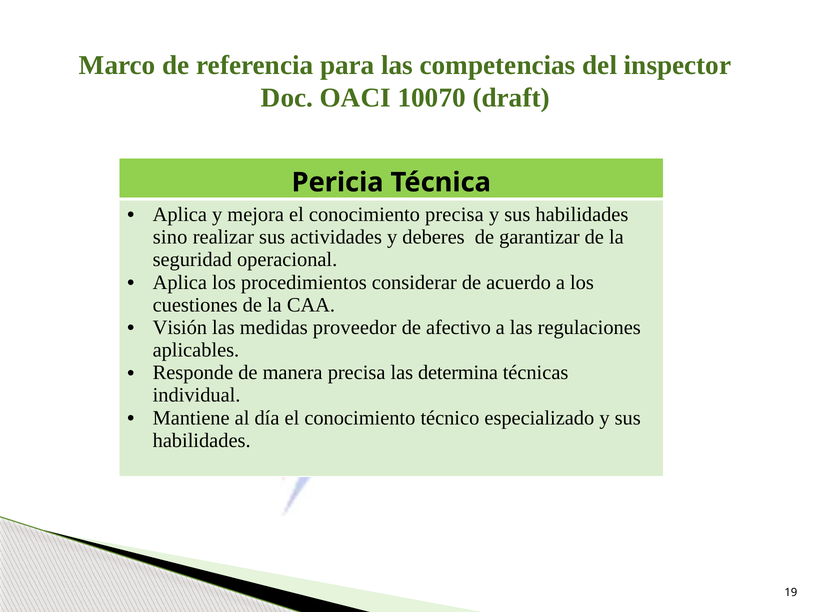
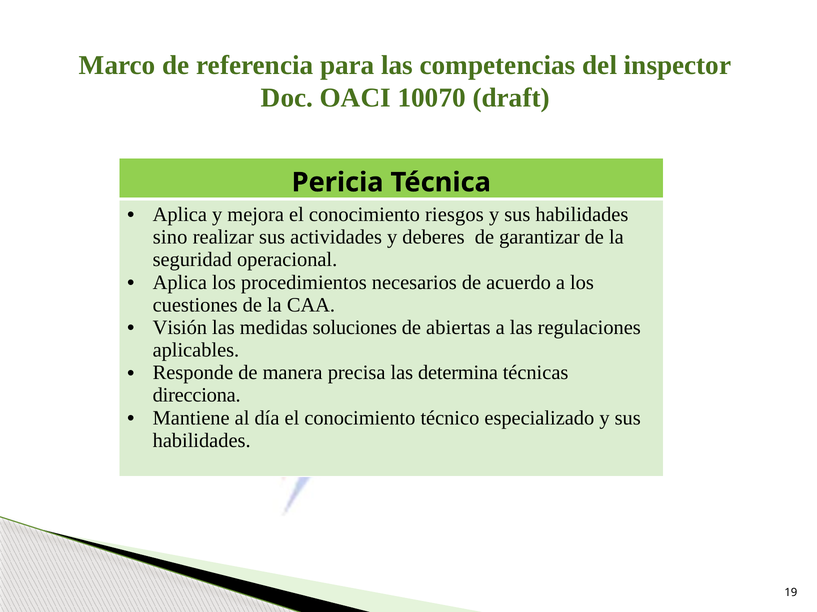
conocimiento precisa: precisa -> riesgos (454, 215)
considerar: considerar -> necesarios (414, 283)
proveedor: proveedor -> soluciones (355, 328)
afectivo: afectivo -> abiertas (458, 328)
individual: individual -> direcciona (197, 396)
